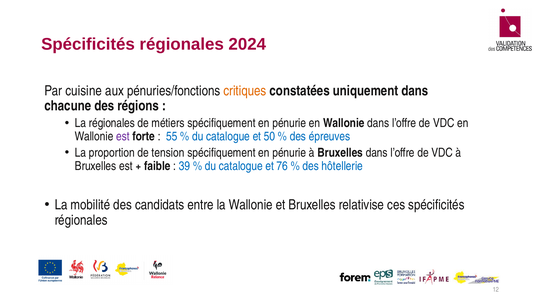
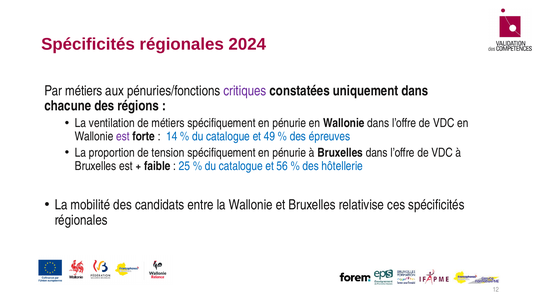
Par cuisine: cuisine -> métiers (84, 91)
critiques colour: orange -> purple (245, 91)
La régionales: régionales -> ventilation (112, 123)
55: 55 -> 14 (172, 136)
50: 50 -> 49 (270, 136)
39: 39 -> 25 (185, 166)
76: 76 -> 56 (282, 166)
